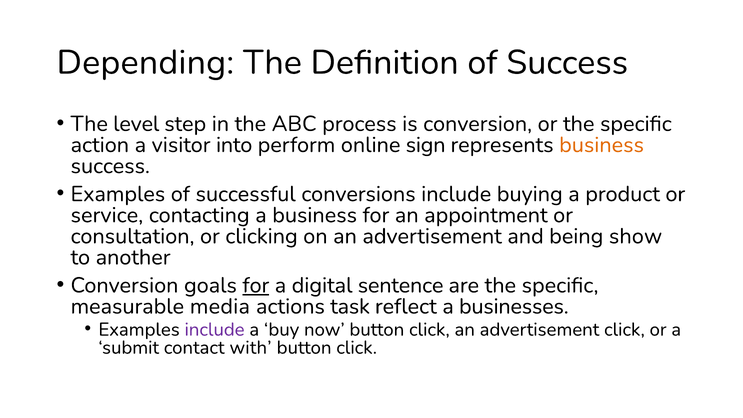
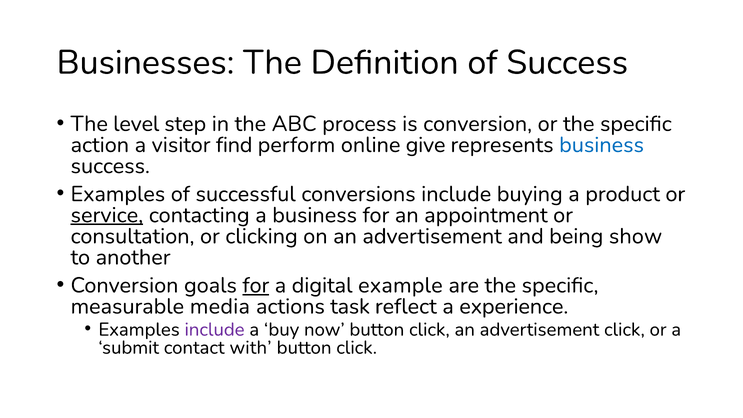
Depending: Depending -> Businesses (146, 62)
into: into -> find (234, 145)
sign: sign -> give (426, 145)
business colour: orange -> blue (602, 145)
service underline: none -> present (107, 215)
sentence: sentence -> example (400, 285)
businesses: businesses -> experience (514, 306)
